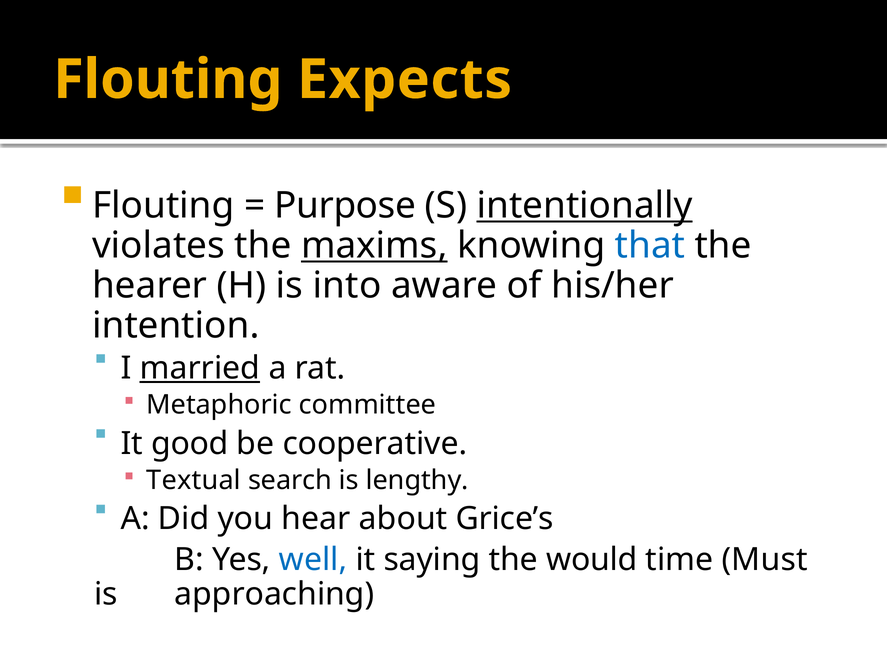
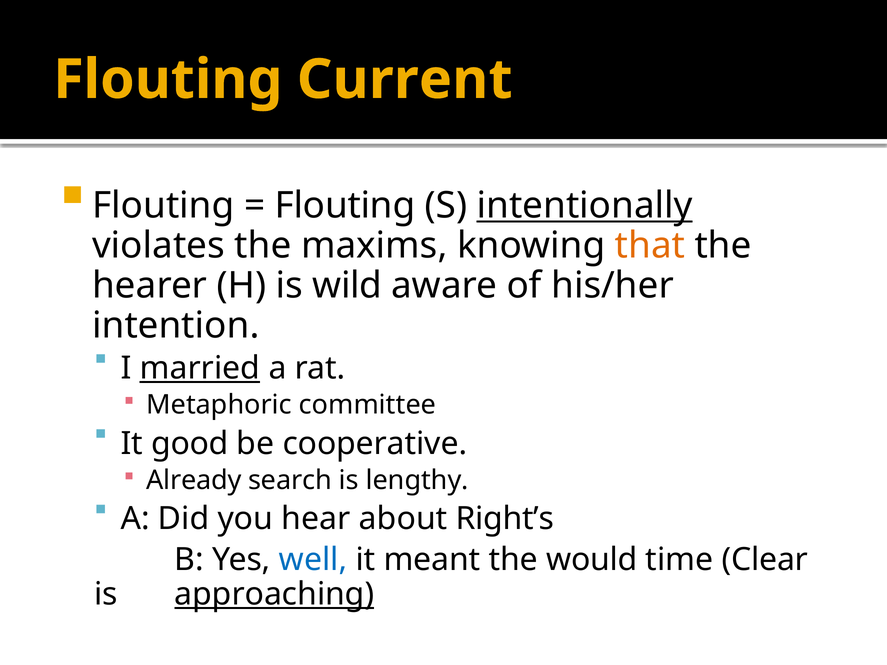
Expects: Expects -> Current (405, 80)
Purpose: Purpose -> Flouting (345, 206)
maxims underline: present -> none (374, 246)
that colour: blue -> orange (650, 246)
into: into -> wild (347, 286)
Textual: Textual -> Already (194, 480)
Grice’s: Grice’s -> Right’s (505, 519)
saying: saying -> meant (432, 560)
Must: Must -> Clear (765, 560)
approaching underline: none -> present (274, 594)
